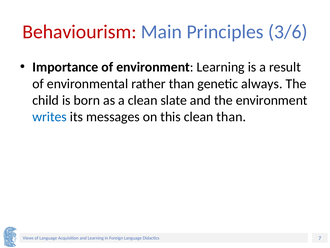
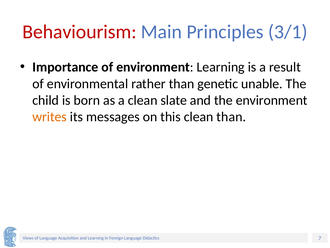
3/6: 3/6 -> 3/1 (288, 32)
always: always -> unable (262, 84)
writes colour: blue -> orange (50, 117)
